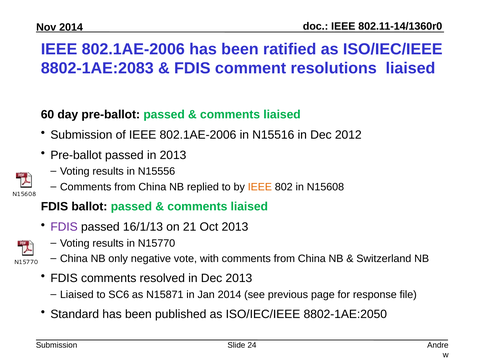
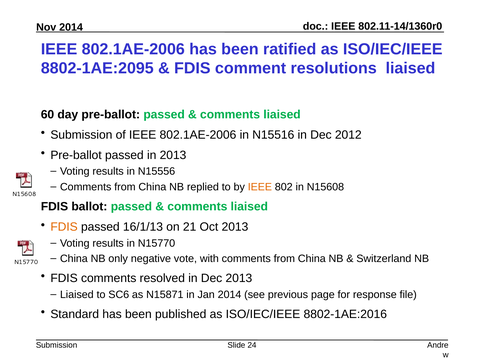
8802-1AE:2083: 8802-1AE:2083 -> 8802-1AE:2095 (97, 68)
FDIS colour: purple -> orange (64, 227)
8802-1AE:2050: 8802-1AE:2050 -> 8802-1AE:2016 (345, 314)
